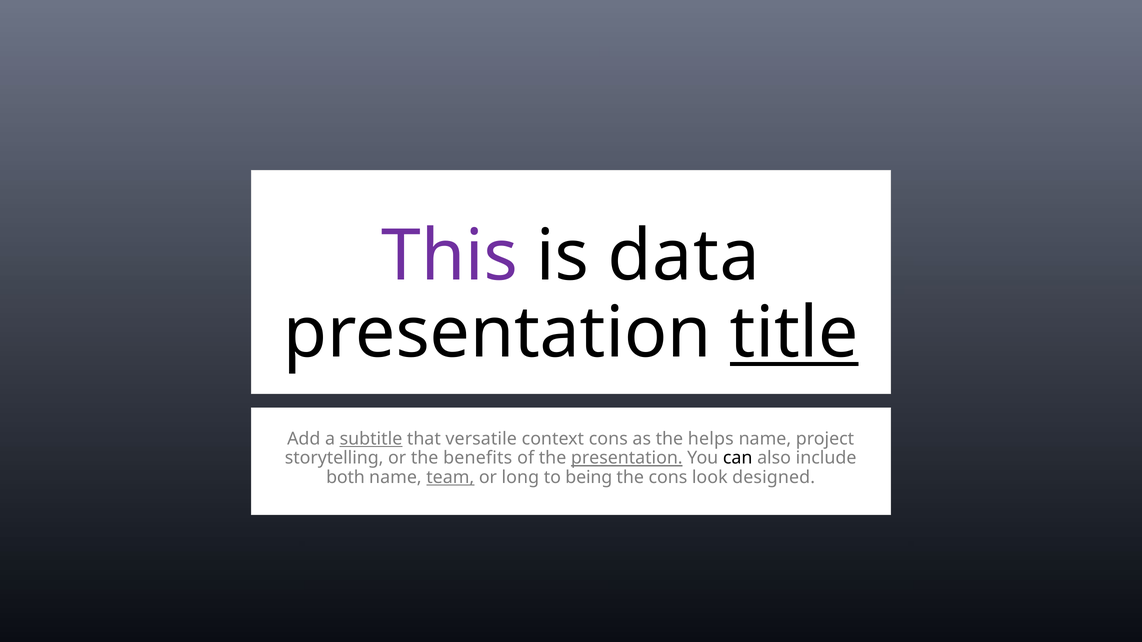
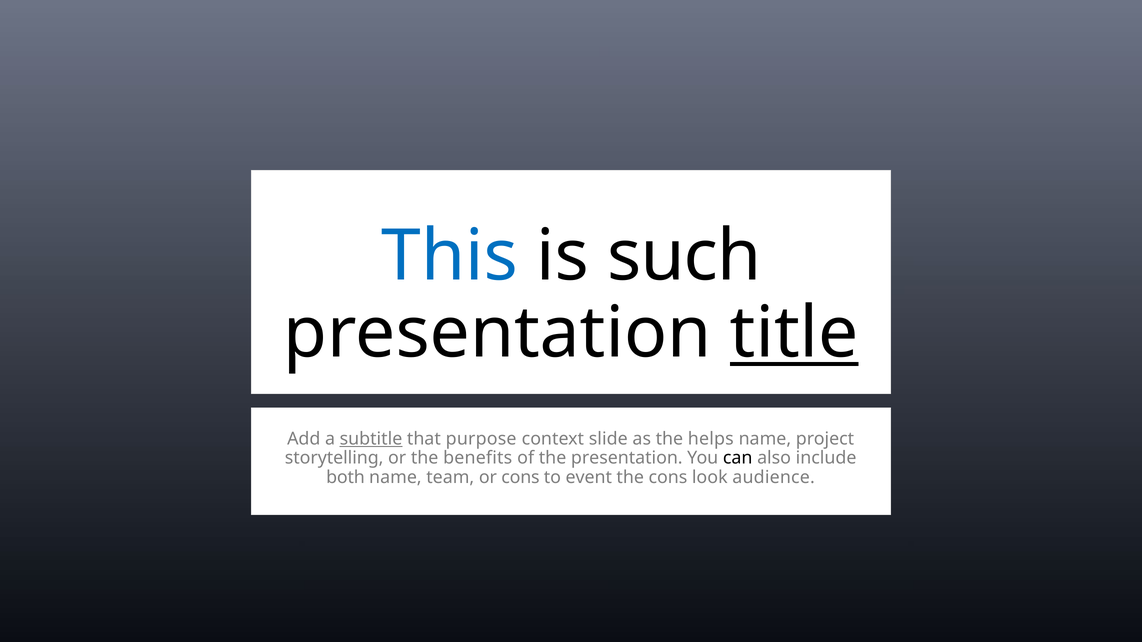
This colour: purple -> blue (450, 256)
data: data -> such (684, 256)
versatile: versatile -> purpose (481, 439)
context cons: cons -> slide (608, 439)
presentation underline: present -> none (627, 458)
team underline: present -> none (450, 478)
or long: long -> cons (520, 478)
being: being -> event (589, 478)
designed: designed -> audience (774, 478)
